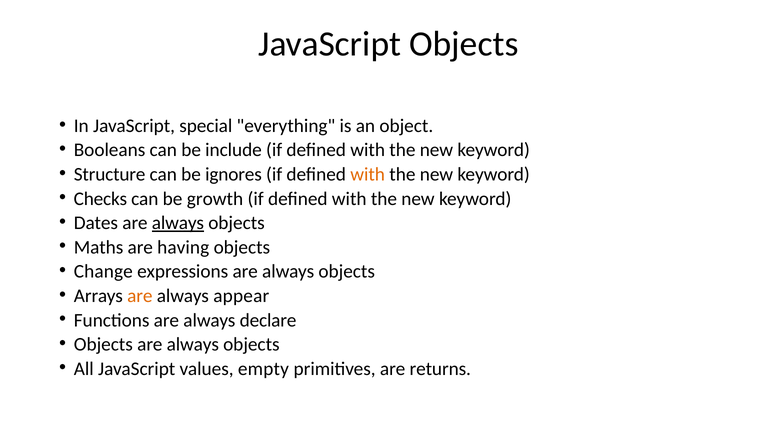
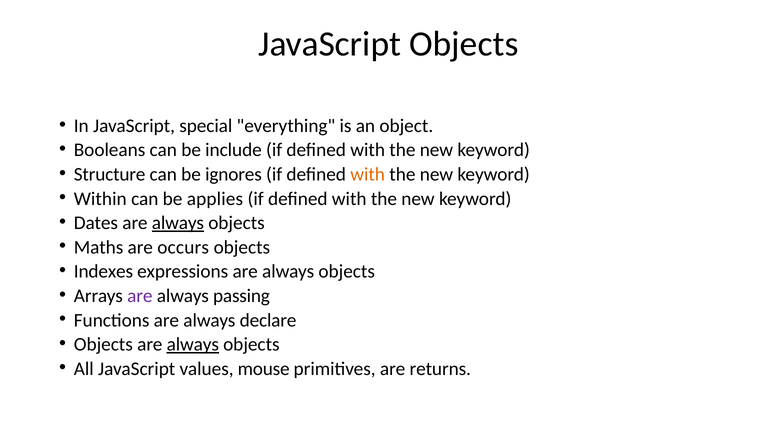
Checks: Checks -> Within (100, 199)
growth: growth -> applies (215, 199)
having: having -> occurs (183, 247)
Change: Change -> Indexes (103, 272)
are colour: orange -> purple (140, 296)
appear: appear -> passing (241, 296)
always underline: none -> present (193, 345)
empty: empty -> mouse (264, 369)
